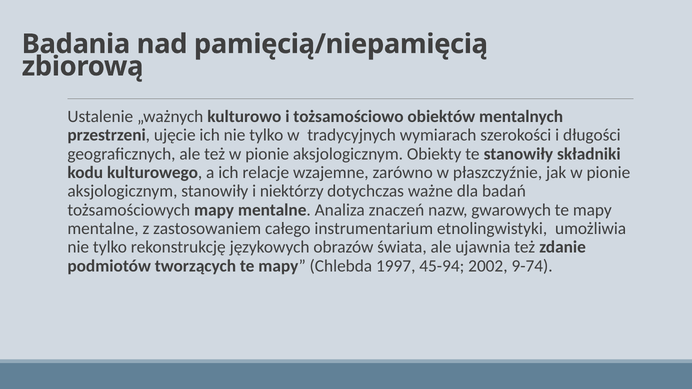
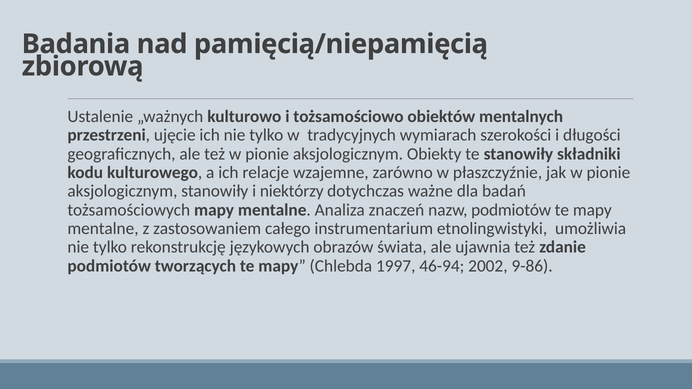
nazw gwarowych: gwarowych -> podmiotów (511, 210)
45-94: 45-94 -> 46-94 (442, 266)
9-74: 9-74 -> 9-86 (532, 266)
